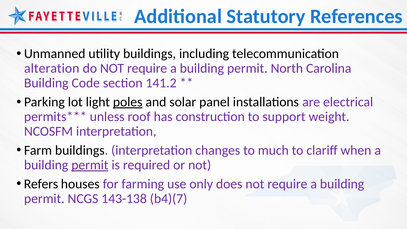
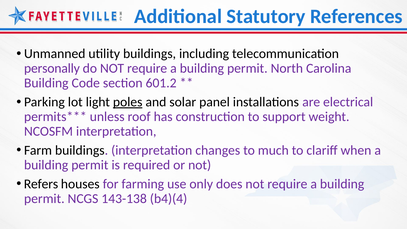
alteration: alteration -> personally (52, 68)
141.2: 141.2 -> 601.2 (161, 83)
permit underline: present -> none (90, 165)
b4)(7: b4)(7 -> b4)(4 (169, 198)
